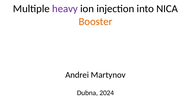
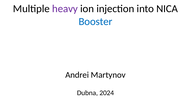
Booster colour: orange -> blue (95, 22)
